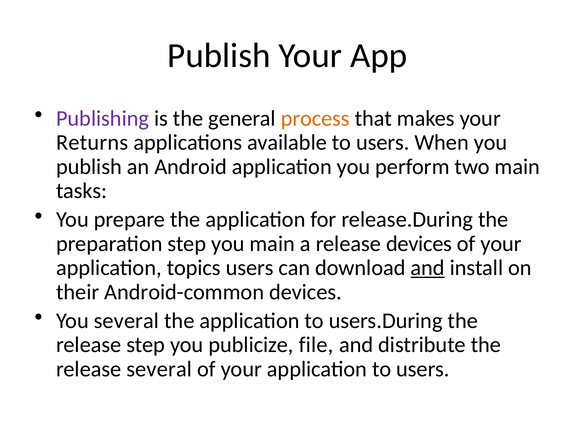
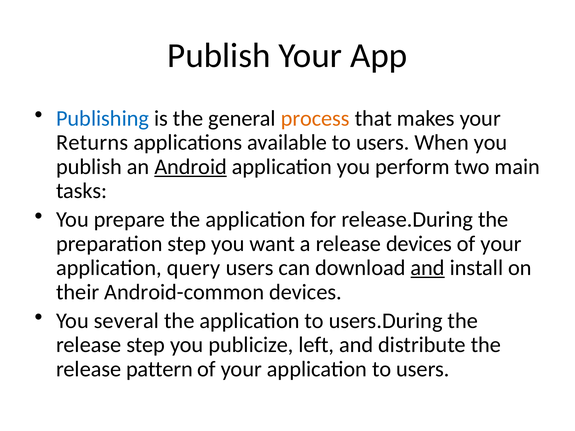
Publishing colour: purple -> blue (103, 118)
Android underline: none -> present (191, 167)
you main: main -> want (272, 244)
topics: topics -> query (194, 268)
file: file -> left (316, 345)
release several: several -> pattern (159, 369)
